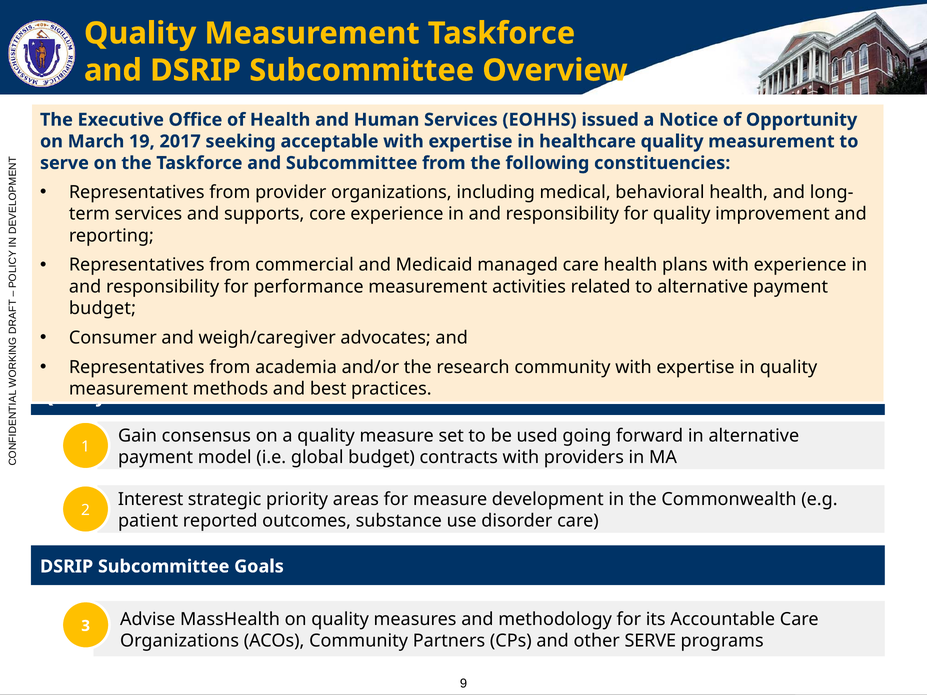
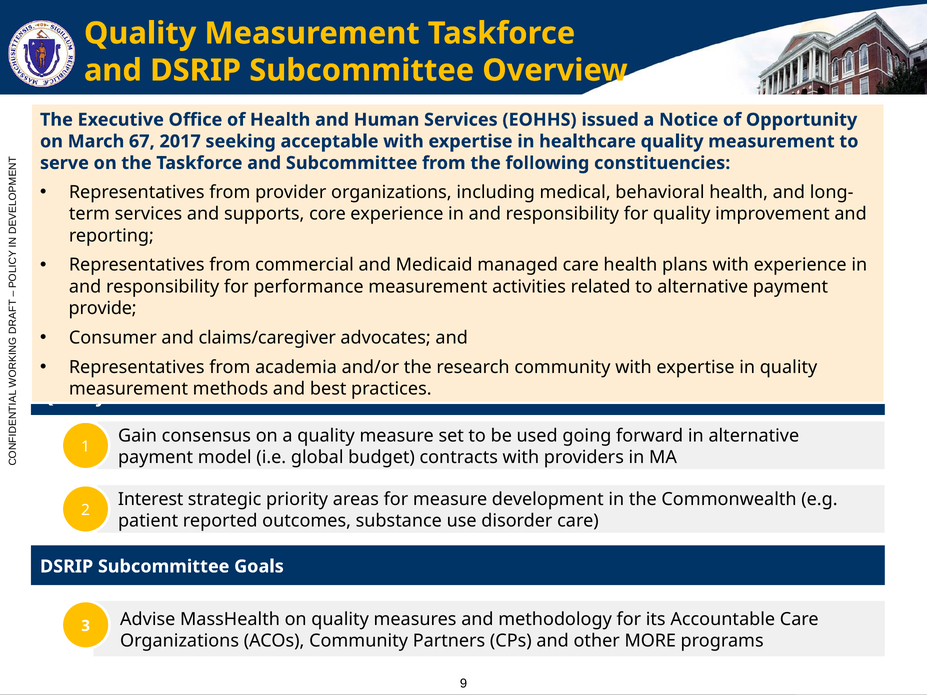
19: 19 -> 67 (142, 141)
budget: budget -> provide (103, 308)
weigh/caregiver: weigh/caregiver -> claims/caregiver (267, 338)
other SERVE: SERVE -> MORE (650, 641)
